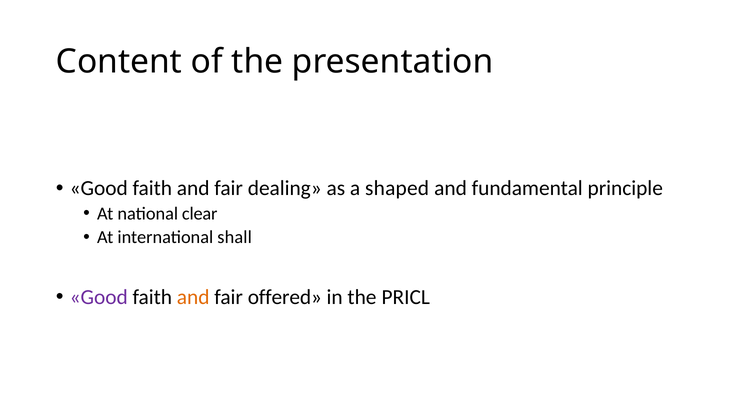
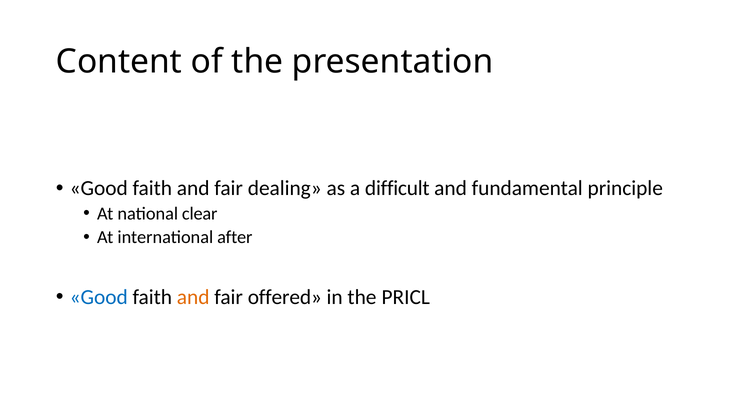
shaped: shaped -> difficult (397, 188)
shall: shall -> after (235, 237)
Good colour: purple -> blue (99, 297)
